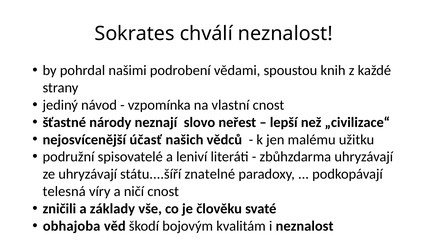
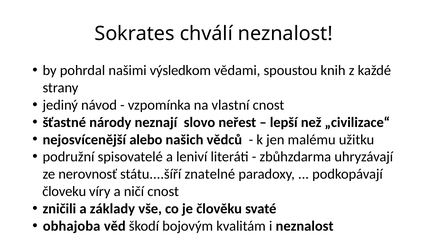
podrobení: podrobení -> výsledkom (180, 70)
účasť: účasť -> alebo (146, 140)
ze uhryzávají: uhryzávají -> nerovnosť (88, 174)
telesná: telesná -> človeku (64, 191)
